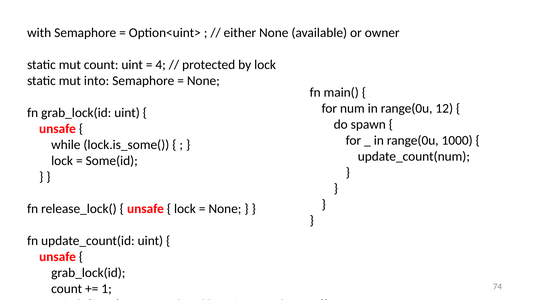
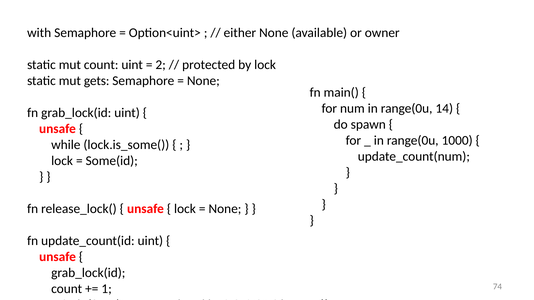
4: 4 -> 2 (161, 65)
into: into -> gets (97, 81)
12: 12 -> 14 (444, 109)
